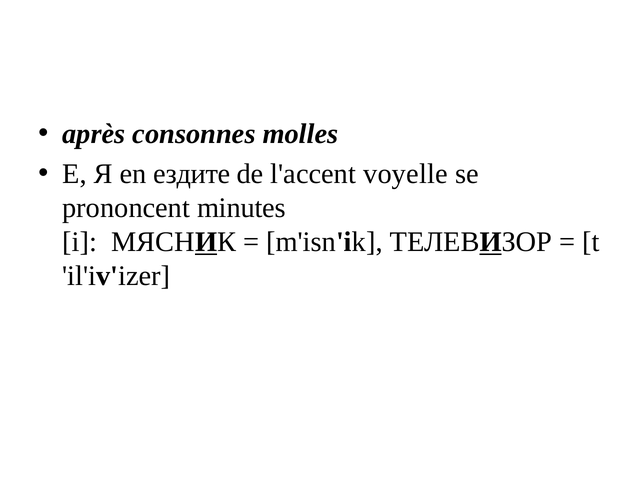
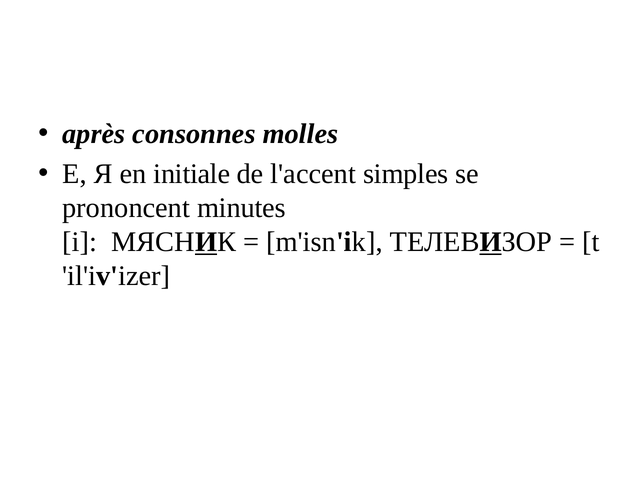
ездите: ездите -> initiale (192, 174)
voyelle: voyelle -> simples (406, 174)
